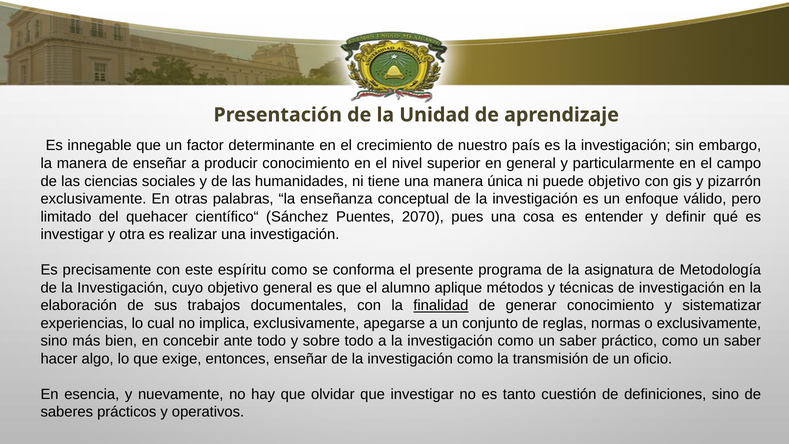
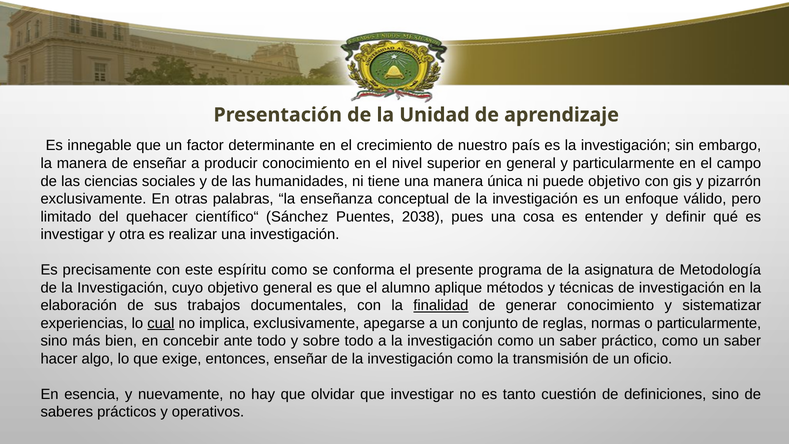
2070: 2070 -> 2038 (423, 217)
cual underline: none -> present (161, 323)
o exclusivamente: exclusivamente -> particularmente (709, 323)
